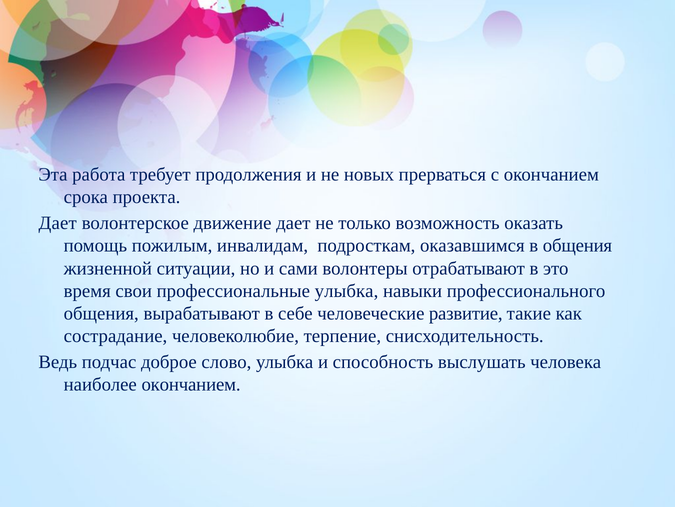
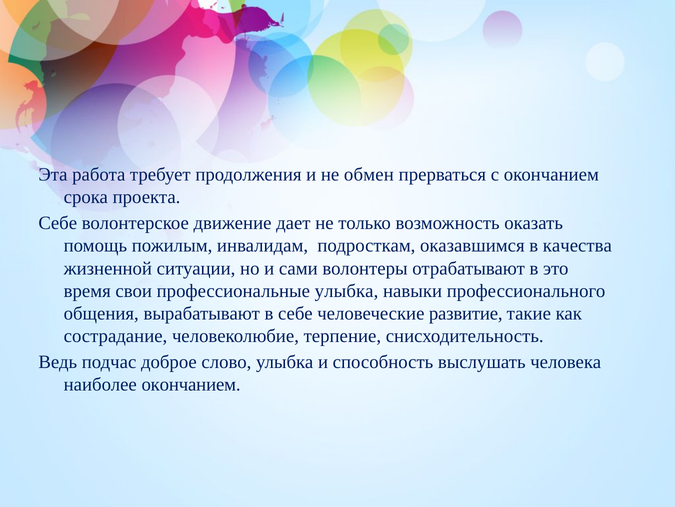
новых: новых -> обмен (369, 174)
Дает: Дает -> Себе (58, 223)
в общения: общения -> качества (577, 245)
